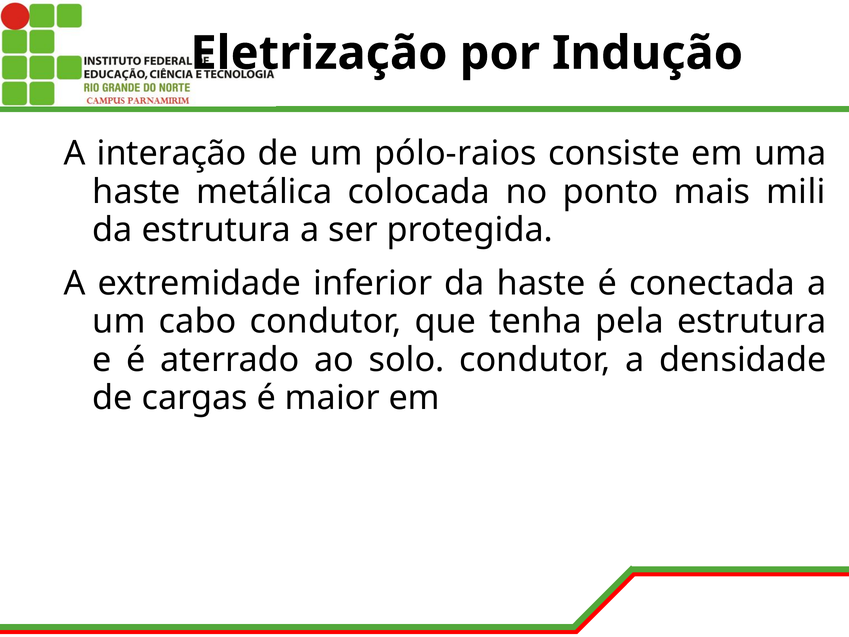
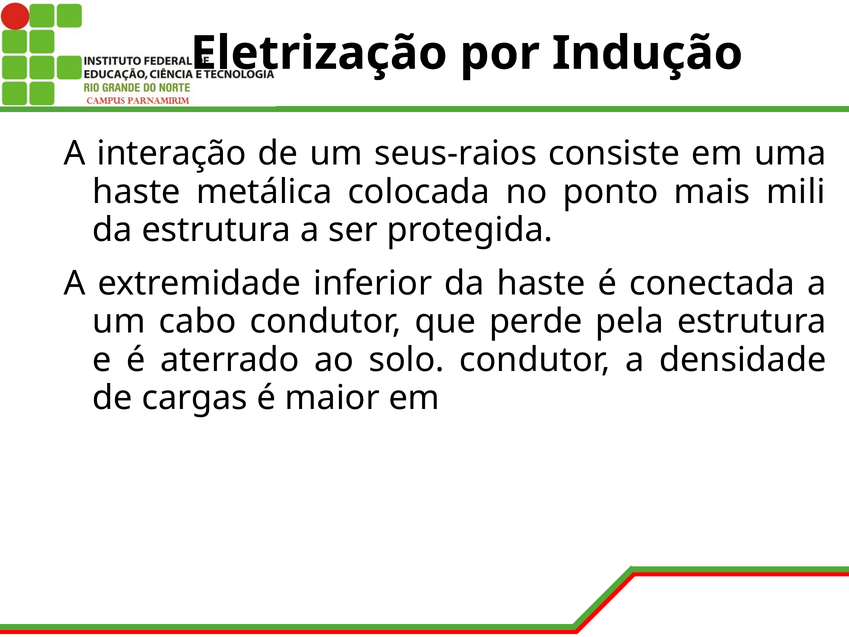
pólo-raios: pólo-raios -> seus-raios (456, 153)
tenha: tenha -> perde (536, 322)
